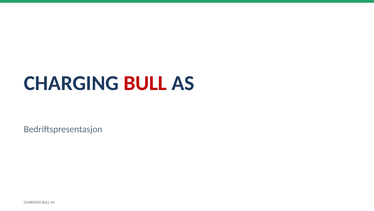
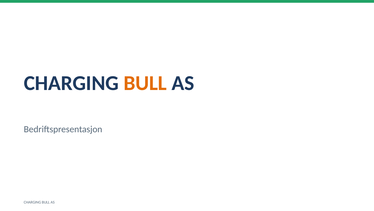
BULL colour: red -> orange (145, 83)
